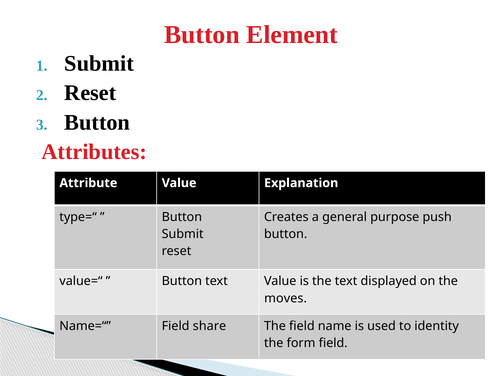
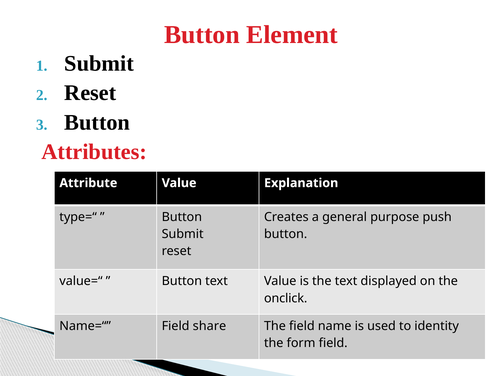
moves: moves -> onclick (286, 299)
